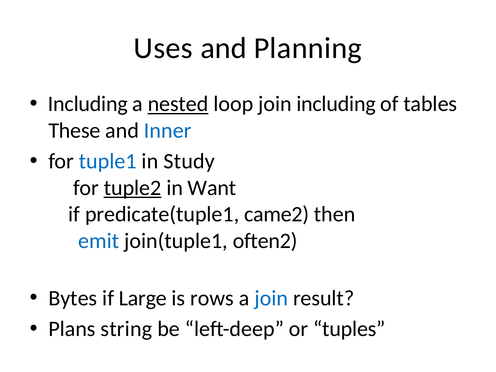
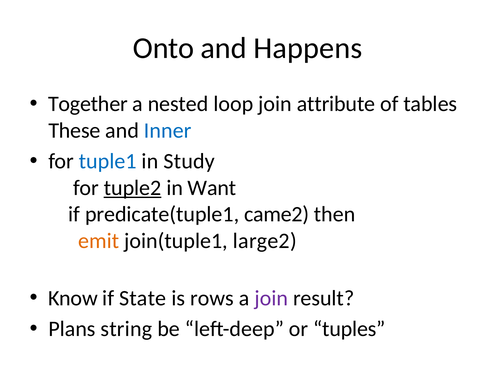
Uses: Uses -> Onto (164, 48)
Planning: Planning -> Happens (308, 48)
Including: Including -> Together (88, 104)
nested underline: present -> none (178, 104)
join including: including -> attribute (336, 104)
emit colour: blue -> orange (99, 241)
often2: often2 -> large2 (265, 241)
Bytes: Bytes -> Know (73, 298)
Large: Large -> State (143, 298)
join colour: blue -> purple (271, 298)
